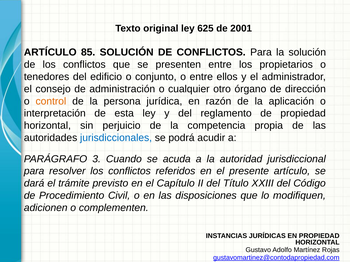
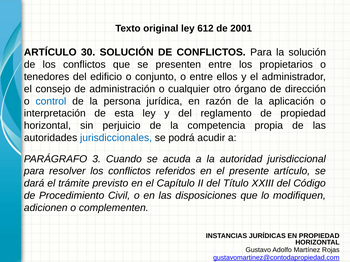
625: 625 -> 612 (205, 28)
85: 85 -> 30 (88, 52)
control colour: orange -> blue (51, 101)
